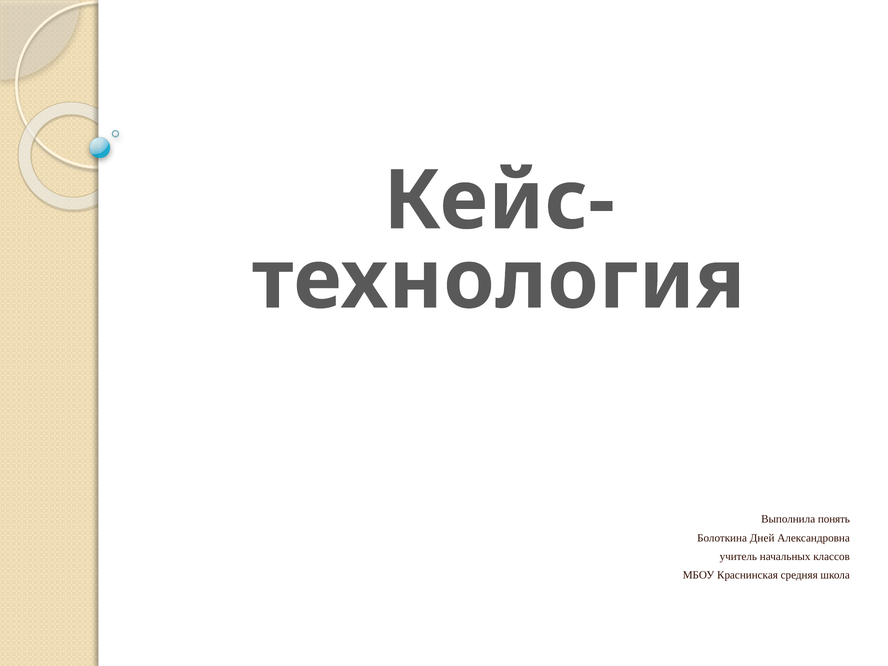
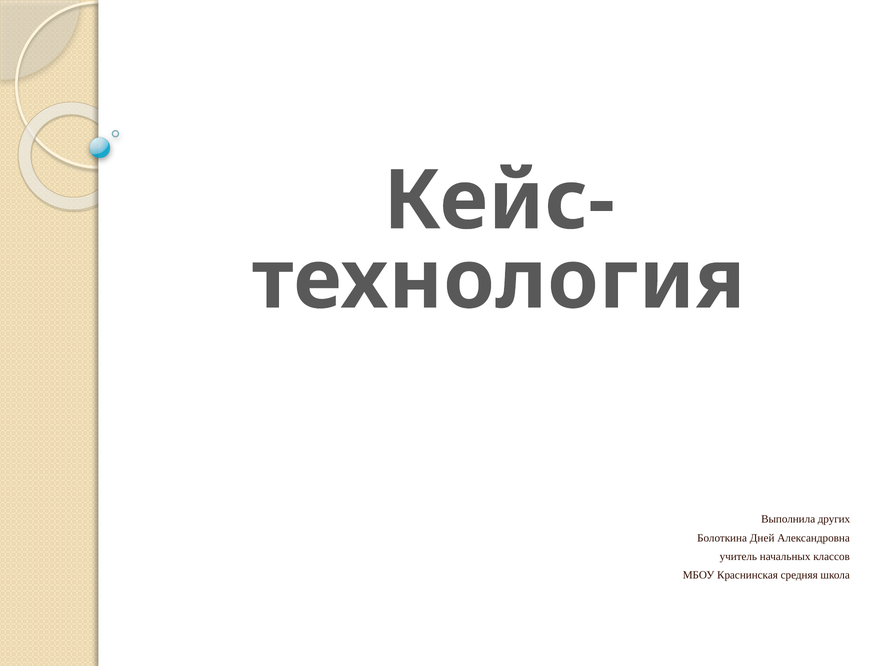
понять: понять -> других (834, 519)
